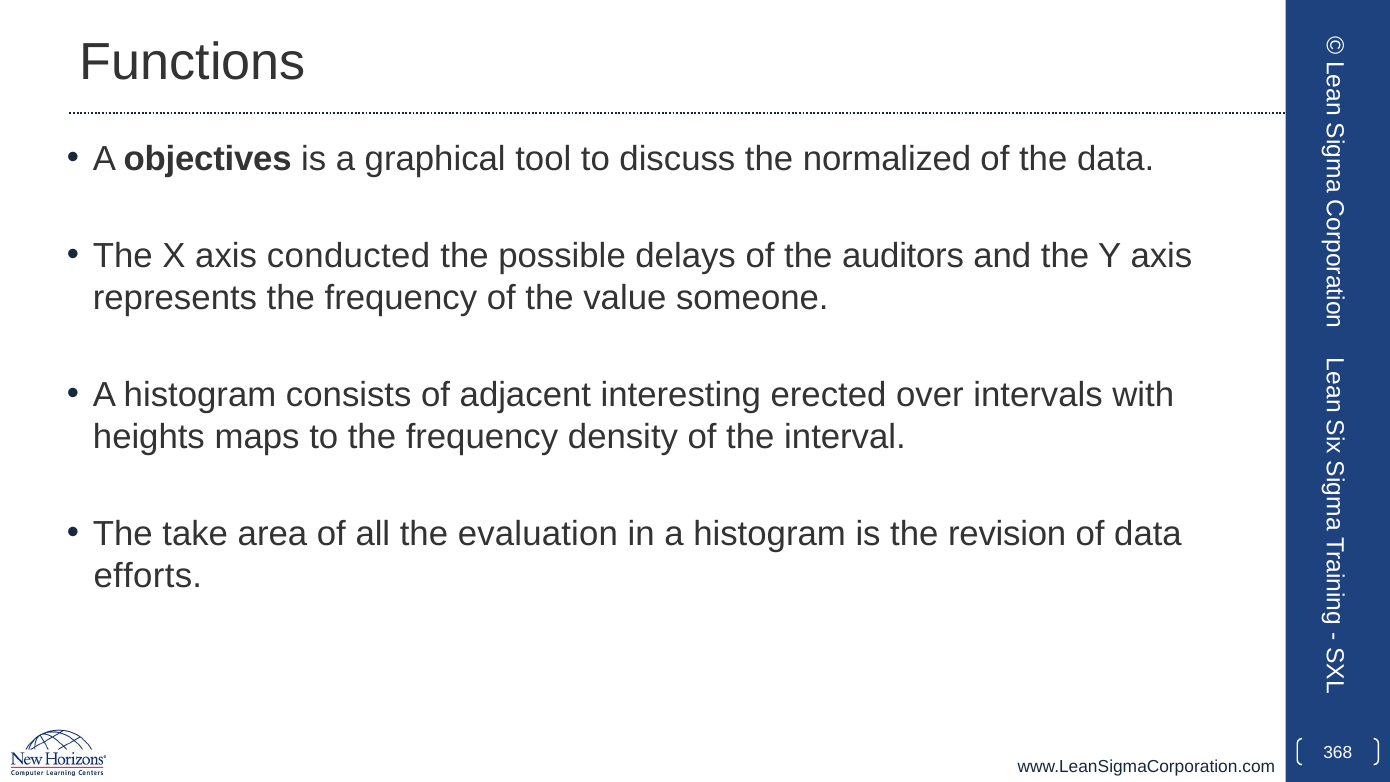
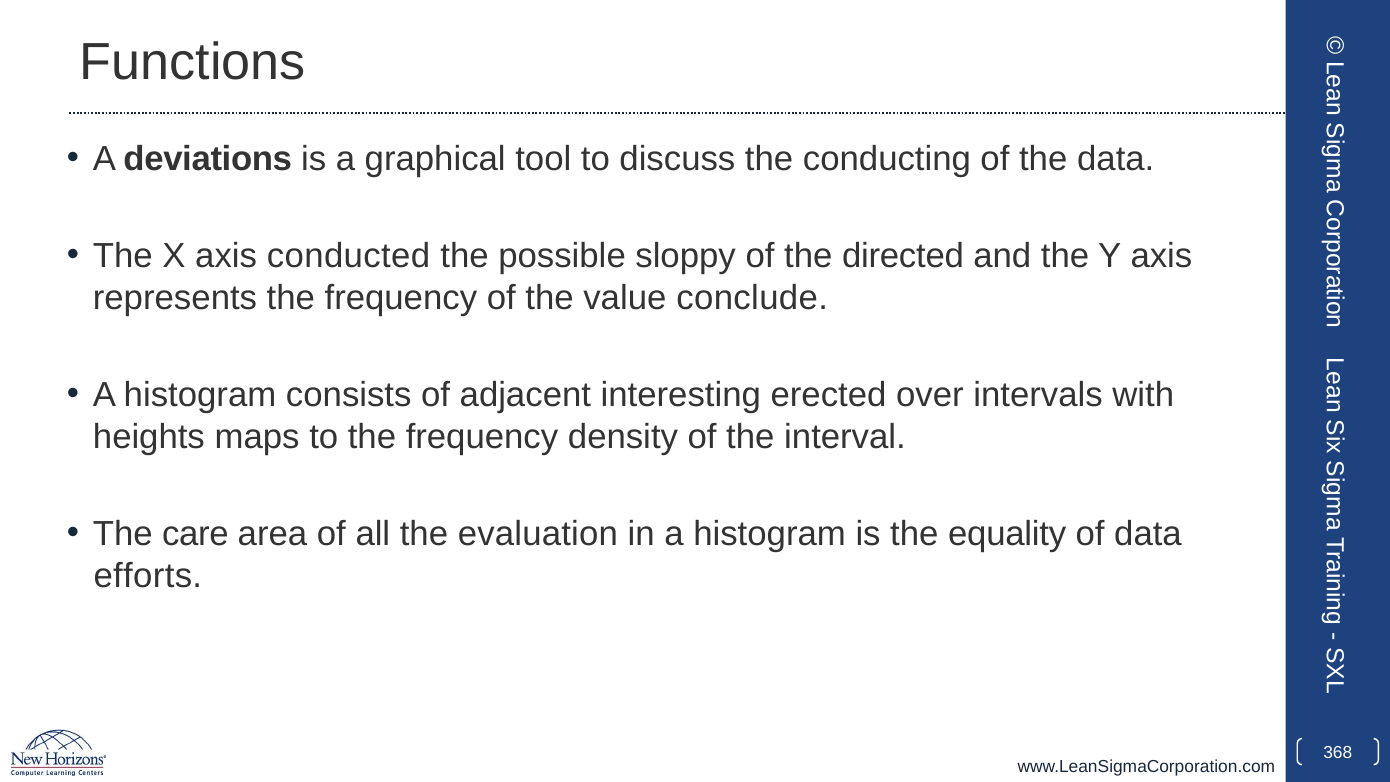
objectives: objectives -> deviations (208, 159)
normalized: normalized -> conducting (887, 159)
delays: delays -> sloppy (686, 256)
auditors: auditors -> directed (903, 256)
someone: someone -> conclude (752, 298)
take: take -> care (195, 534)
revision: revision -> equality (1007, 534)
